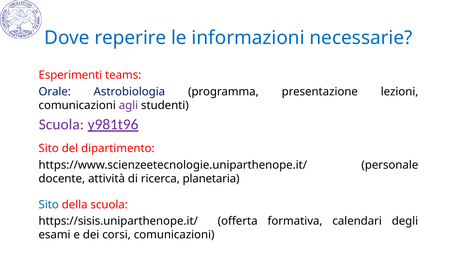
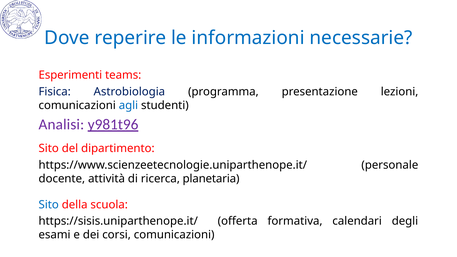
Orale: Orale -> Fisica (55, 92)
agli colour: purple -> blue (128, 105)
Scuola: Scuola -> Analisi (61, 124)
